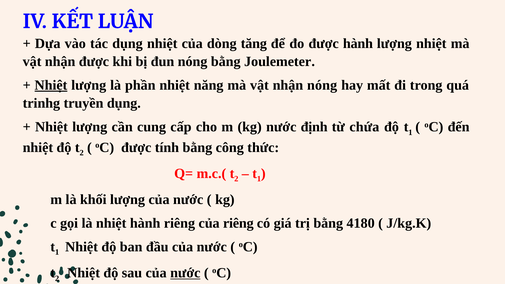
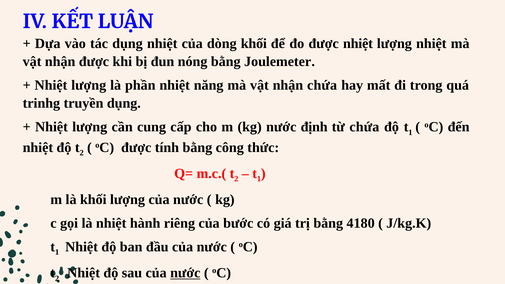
dòng tăng: tăng -> khối (254, 44)
được hành: hành -> nhiệt (358, 44)
Nhiệt underline: present -> none (51, 85)
nhận nóng: nóng -> chứa (322, 85)
của riêng: riêng -> bước (238, 223)
